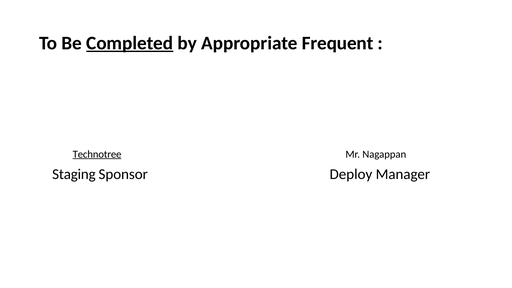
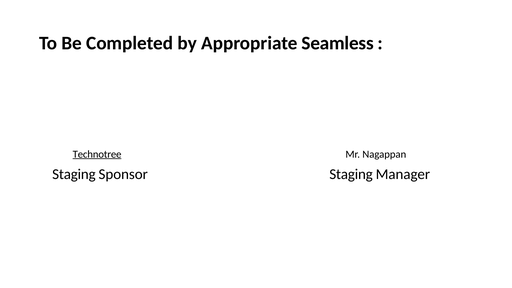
Completed underline: present -> none (130, 43)
Frequent: Frequent -> Seamless (338, 43)
Sponsor Deploy: Deploy -> Staging (351, 174)
